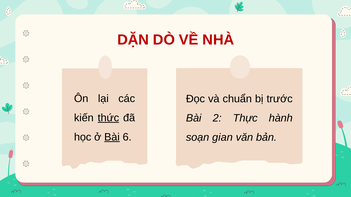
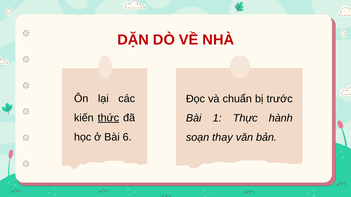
2: 2 -> 1 (217, 118)
Bài underline: present -> none (112, 137)
gian: gian -> thay (222, 138)
